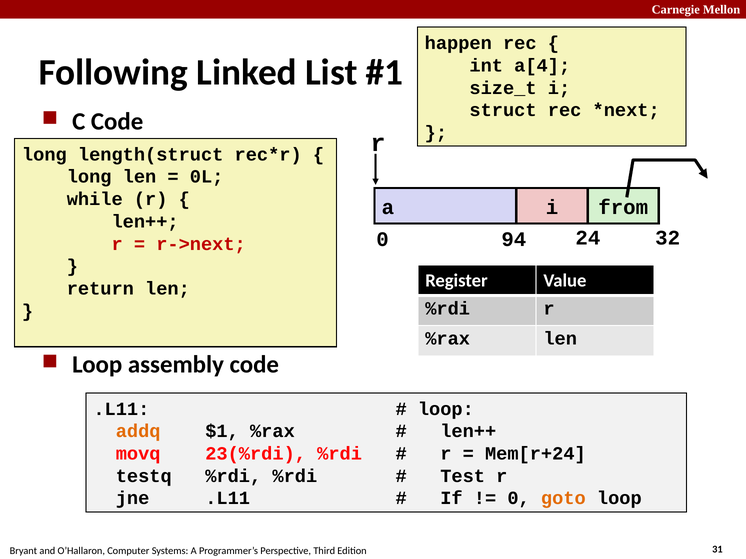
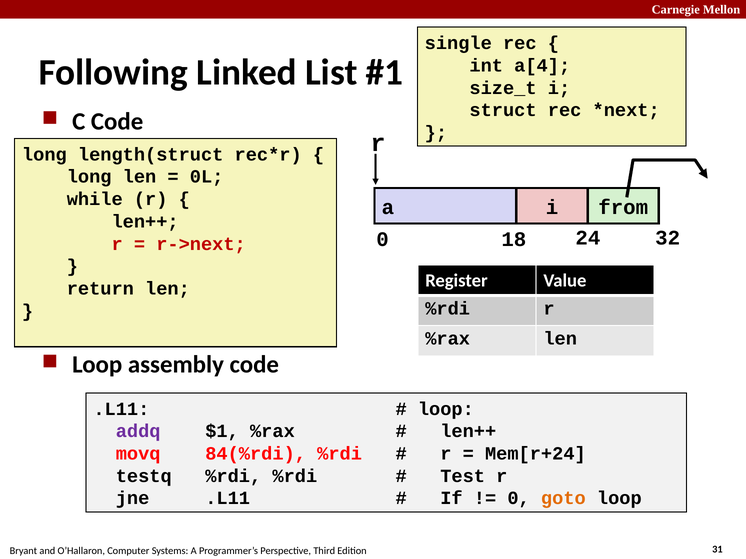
happen: happen -> single (458, 43)
94: 94 -> 18 (514, 239)
addq colour: orange -> purple (138, 432)
23(%rdi: 23(%rdi -> 84(%rdi (256, 454)
